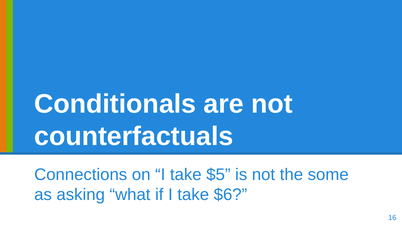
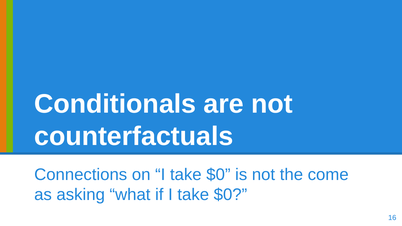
on I take $5: $5 -> $0 (218, 175)
some: some -> come (328, 175)
if I take $6: $6 -> $0 (230, 195)
